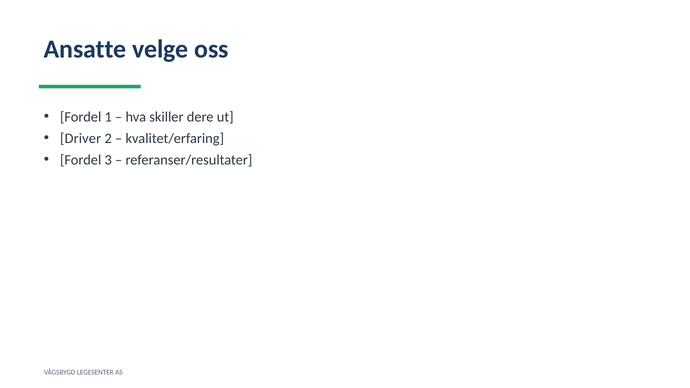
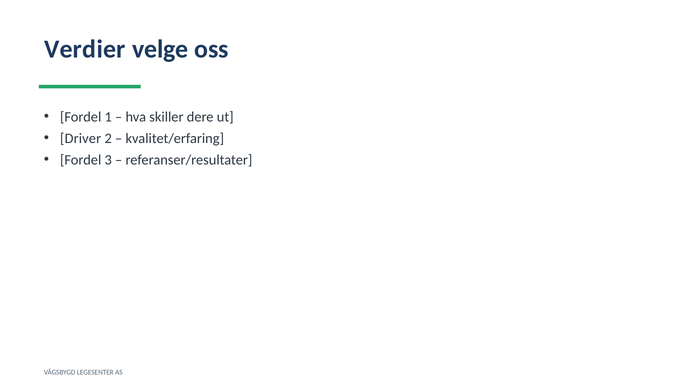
Ansatte: Ansatte -> Verdier (85, 49)
